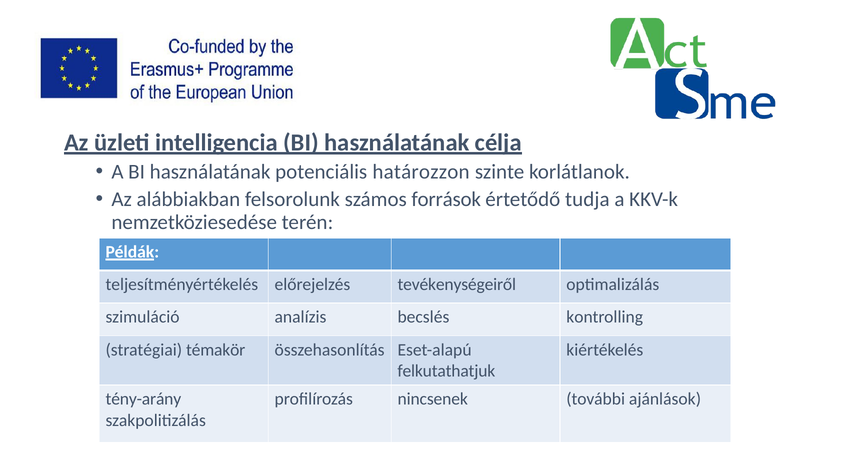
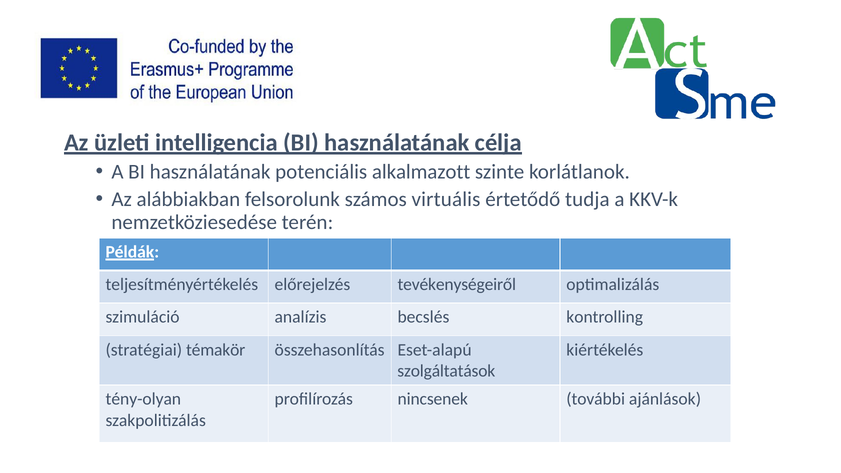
határozzon: határozzon -> alkalmazott (421, 172)
források: források -> virtuális (446, 199)
felkutathatjuk: felkutathatjuk -> szolgáltatások (446, 371)
tény-arány: tény-arány -> tény-olyan (143, 399)
